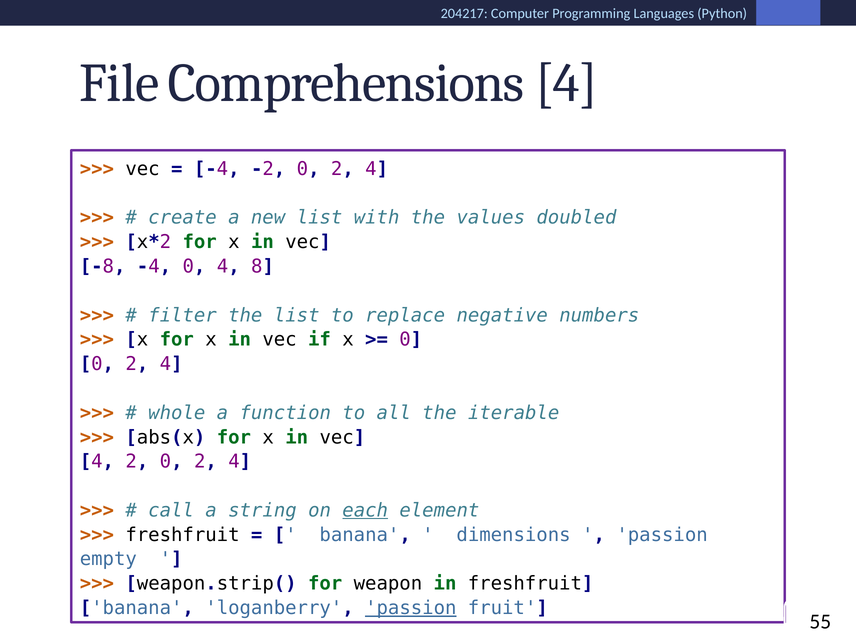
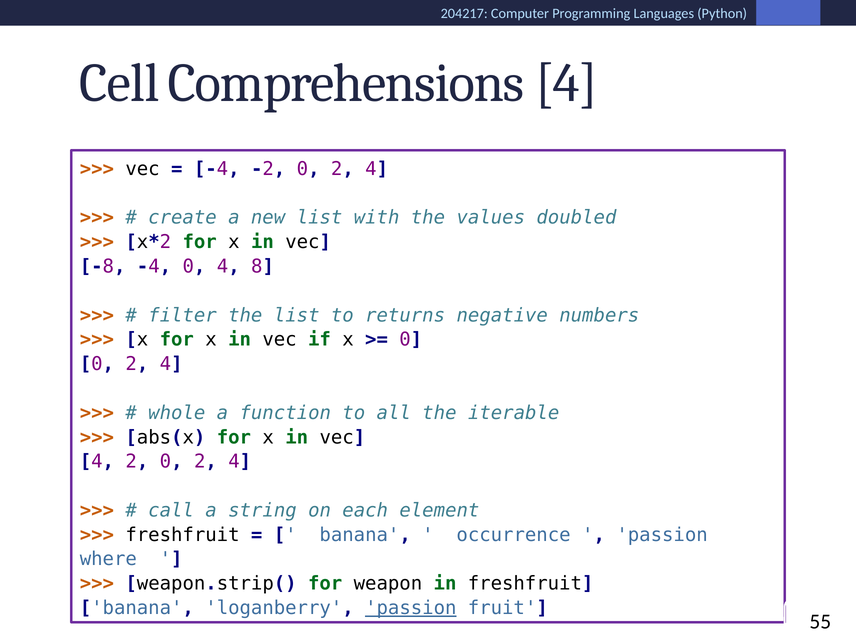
File: File -> Cell (119, 83)
replace: replace -> returns (405, 315)
each underline: present -> none (365, 510)
dimensions: dimensions -> occurrence (514, 535)
empty: empty -> where (108, 559)
